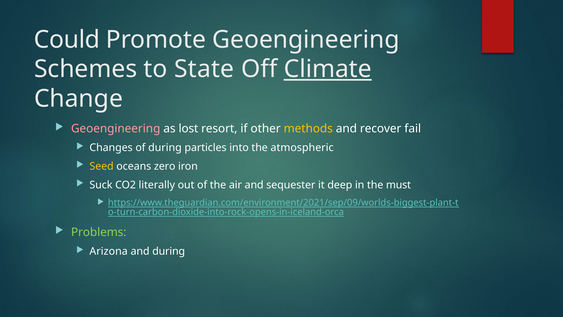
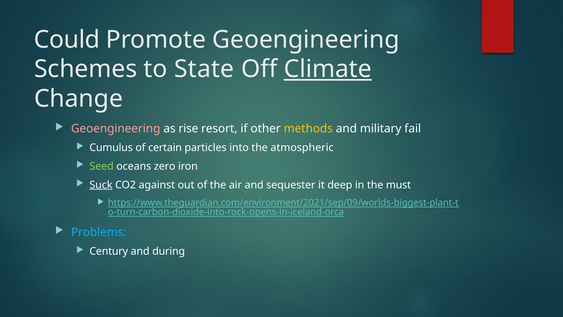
lost: lost -> rise (188, 129)
recover: recover -> military (381, 129)
Changes: Changes -> Cumulus (111, 148)
of during: during -> certain (165, 148)
Seed colour: yellow -> light green (102, 166)
Suck underline: none -> present (101, 185)
literally: literally -> against (157, 185)
Problems colour: light green -> light blue (99, 232)
Arizona: Arizona -> Century (109, 251)
